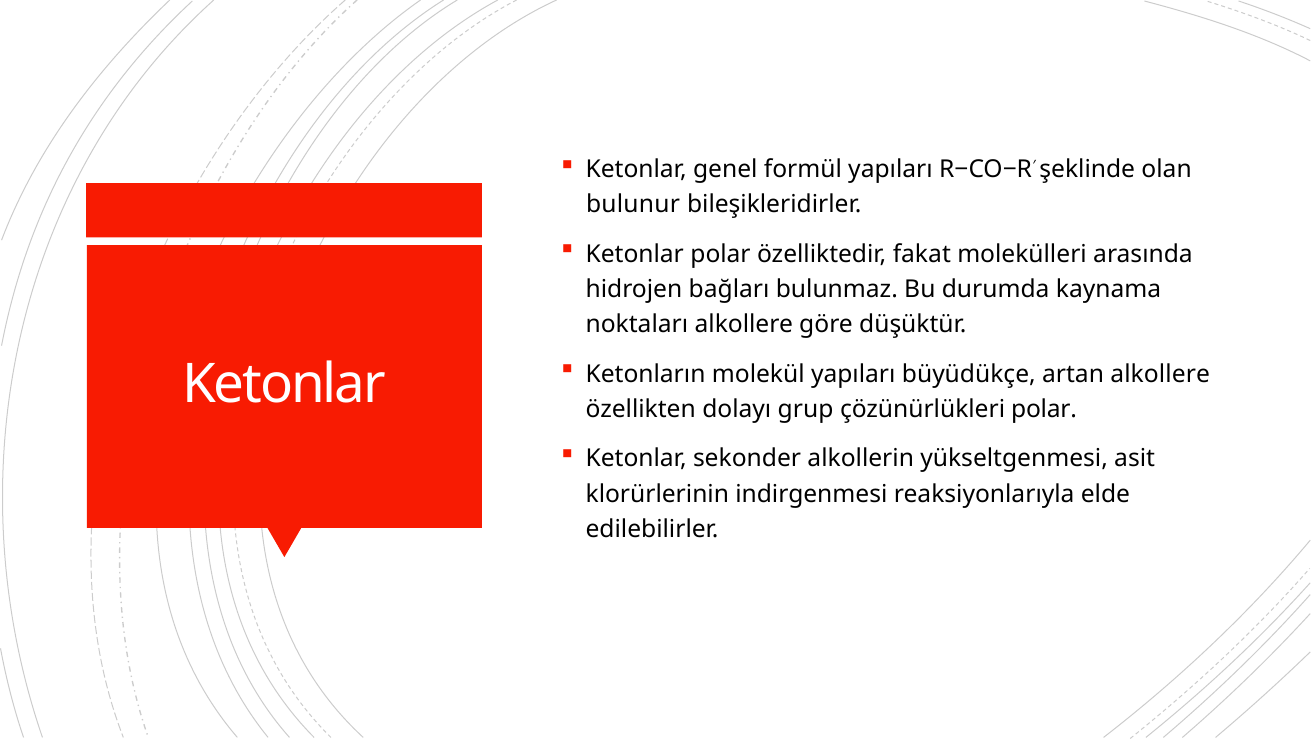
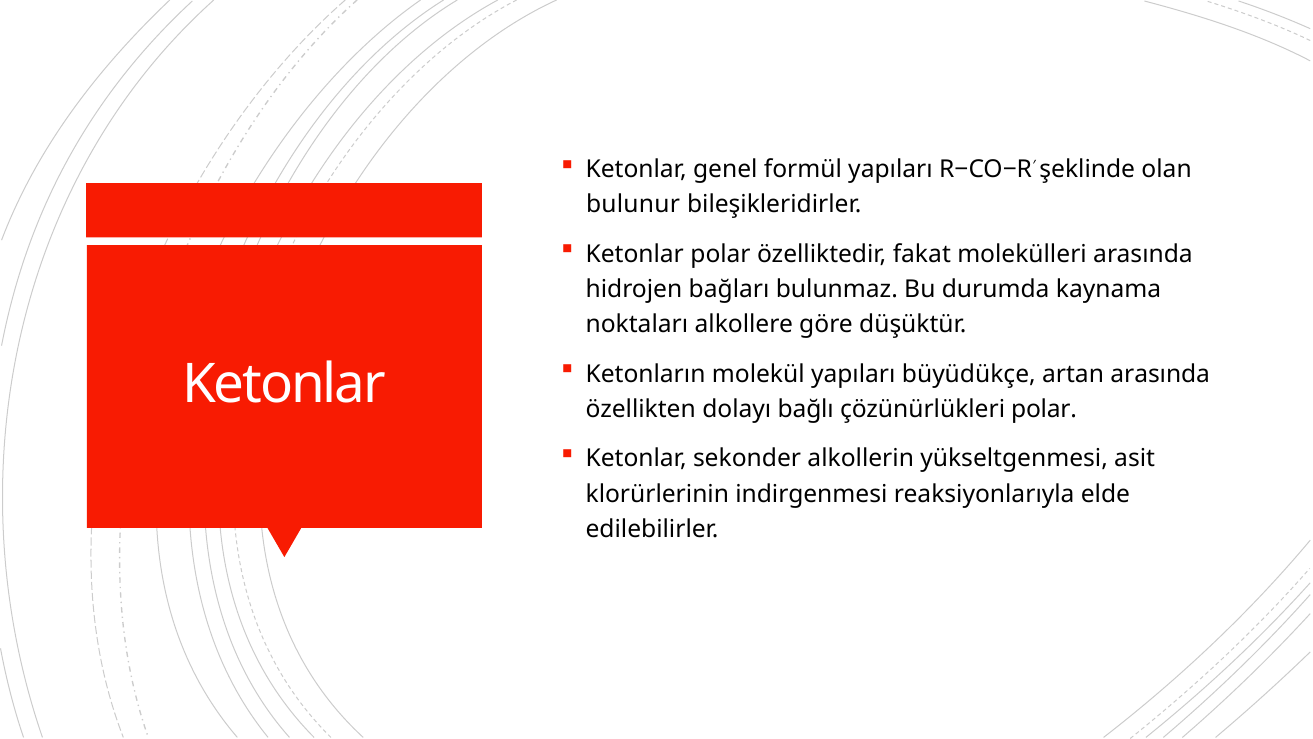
artan alkollere: alkollere -> arasında (1160, 374)
grup: grup -> bağlı (806, 409)
